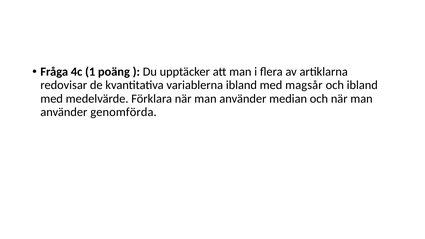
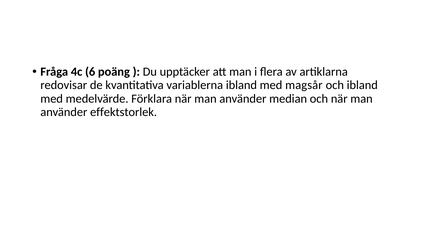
1: 1 -> 6 (90, 72)
genomförda: genomförda -> effektstorlek (124, 112)
